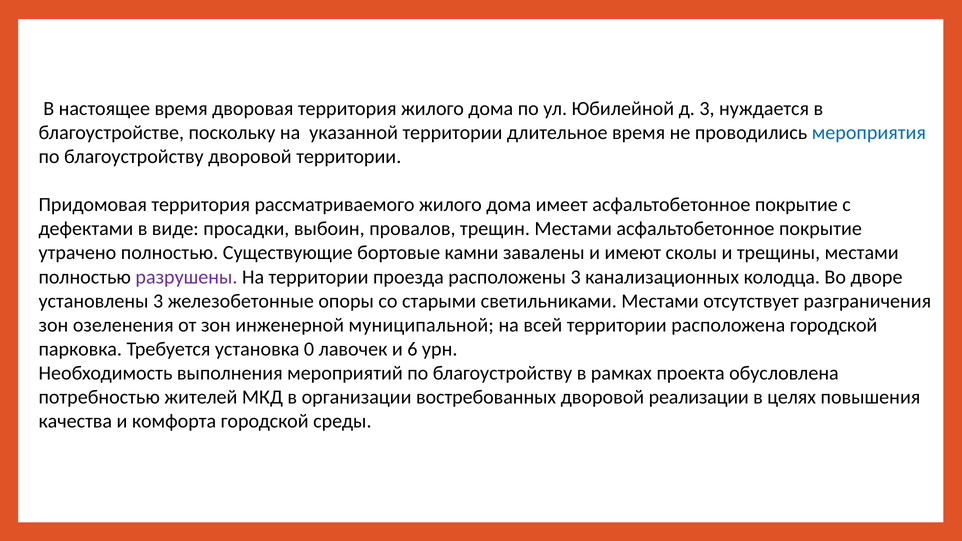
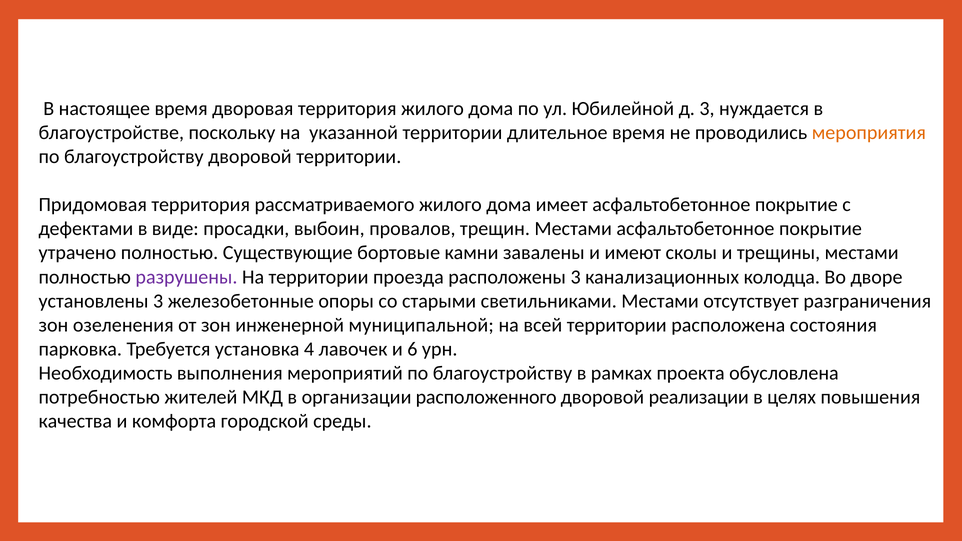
мероприятия colour: blue -> orange (869, 133)
расположена городской: городской -> состояния (833, 325)
0: 0 -> 4 (309, 349)
востребованных: востребованных -> расположенного (486, 397)
